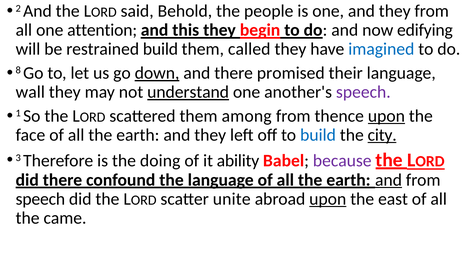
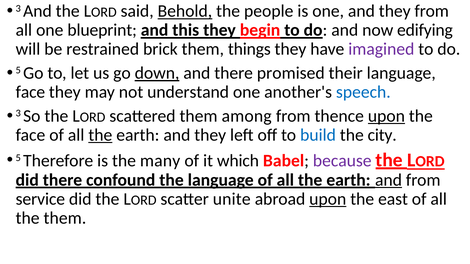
2: 2 -> 3 (18, 8)
Behold underline: none -> present (185, 11)
attention: attention -> blueprint (102, 30)
restrained build: build -> brick (160, 49)
called: called -> things (249, 49)
imagined colour: blue -> purple (381, 49)
8: 8 -> 5 (18, 70)
wall: wall -> face (30, 92)
understand underline: present -> none (188, 92)
speech colour: purple -> blue (363, 92)
1: 1 -> 3 (18, 113)
the underline: none -> present (100, 135)
city underline: present -> none (382, 135)
3: 3 -> 5 (18, 158)
doing: doing -> many (160, 161)
ability: ability -> which (238, 161)
speech: speech -> service (40, 199)
the came: came -> them (65, 218)
